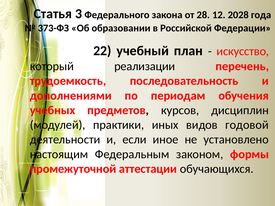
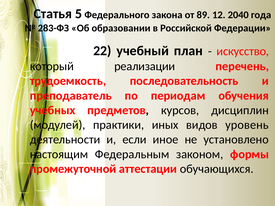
3: 3 -> 5 (79, 14)
28: 28 -> 89 (203, 15)
2028: 2028 -> 2040 (238, 15)
373-ФЗ: 373-ФЗ -> 283-ФЗ (53, 28)
дополнениями: дополнениями -> преподаватель (71, 96)
годовой: годовой -> уровень (247, 125)
